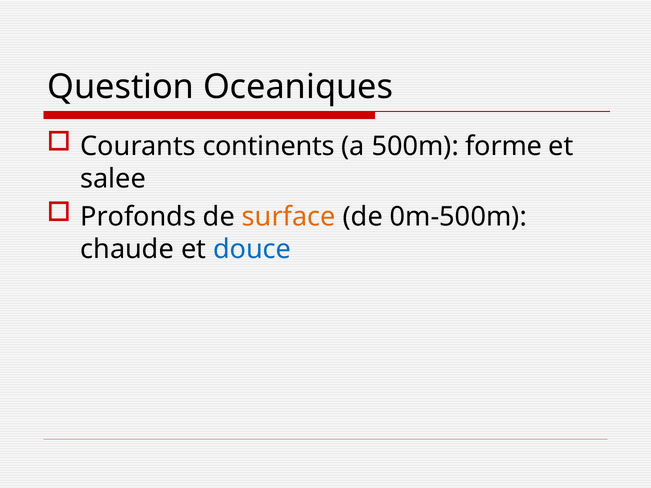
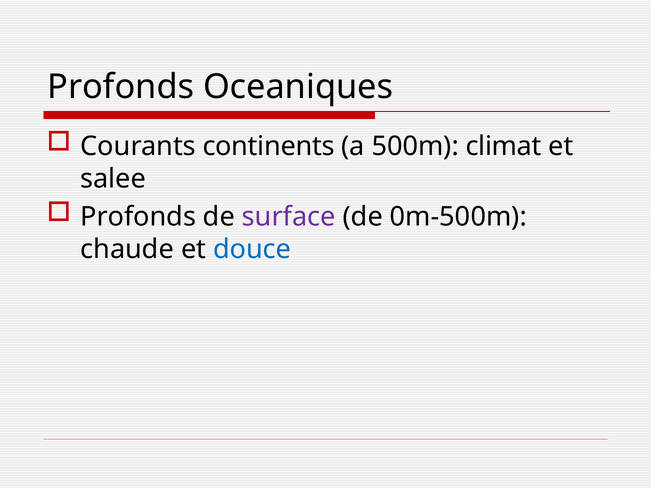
Question: Question -> Profonds (121, 87)
forme: forme -> climat (504, 146)
surface colour: orange -> purple (289, 217)
